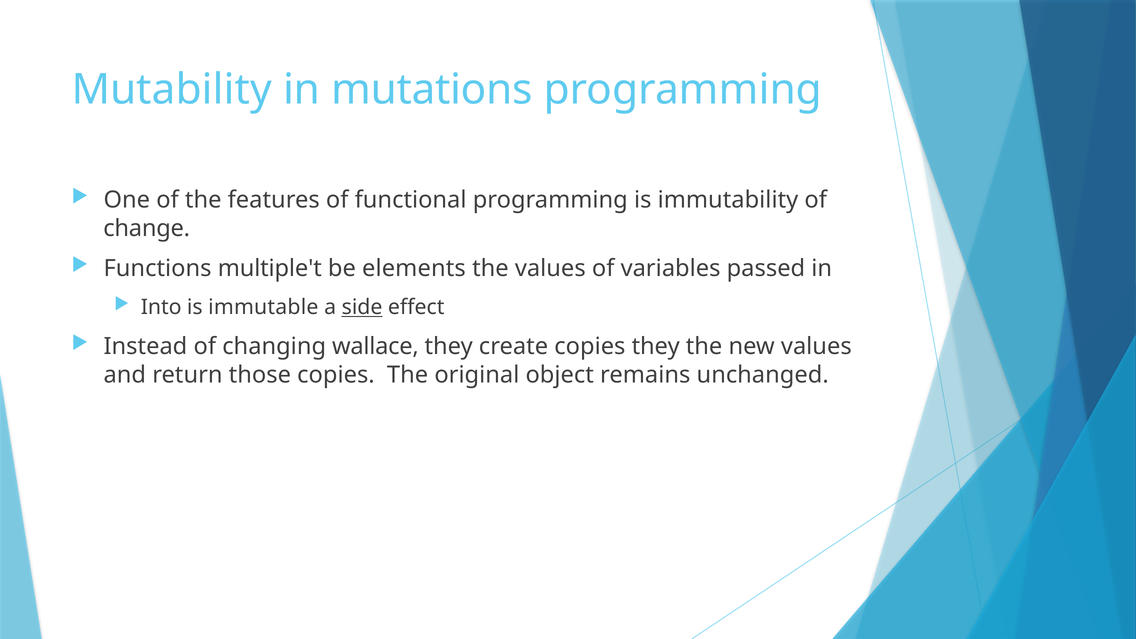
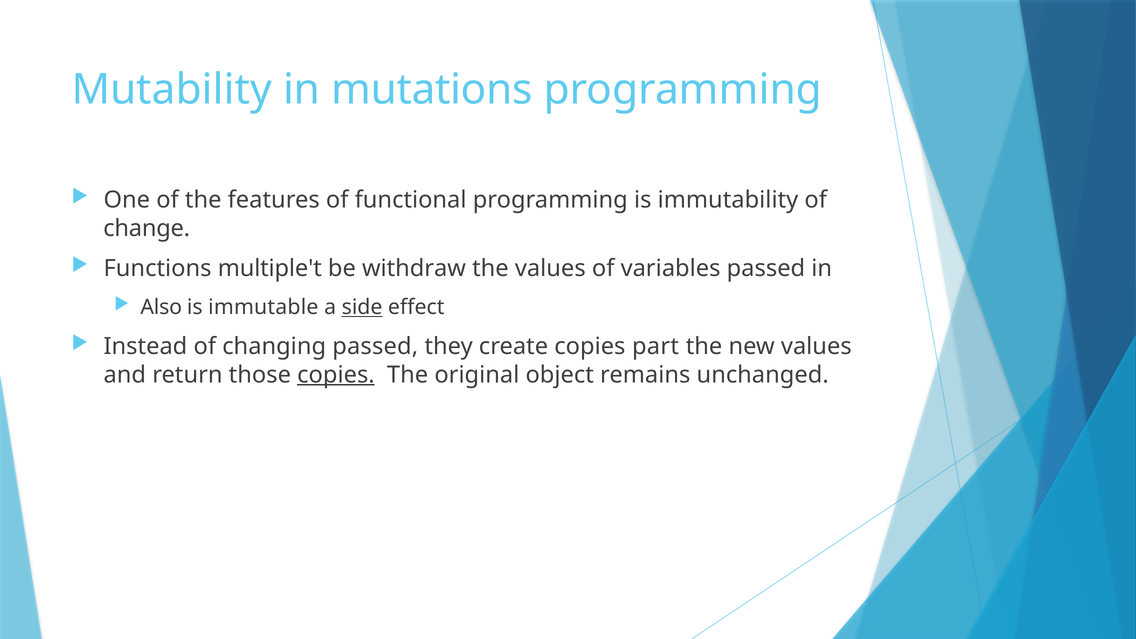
elements: elements -> withdraw (414, 269)
Into: Into -> Also (161, 307)
changing wallace: wallace -> passed (375, 346)
copies they: they -> part (656, 346)
copies underline: none -> present (336, 375)
